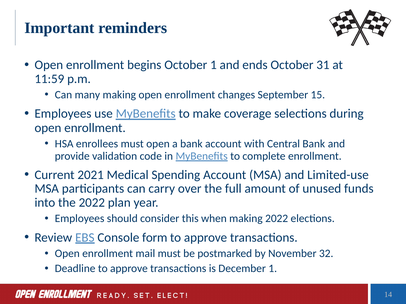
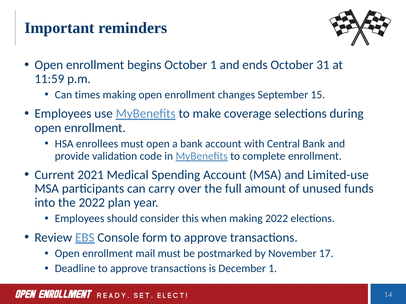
many: many -> times (87, 95)
32: 32 -> 17 (326, 254)
